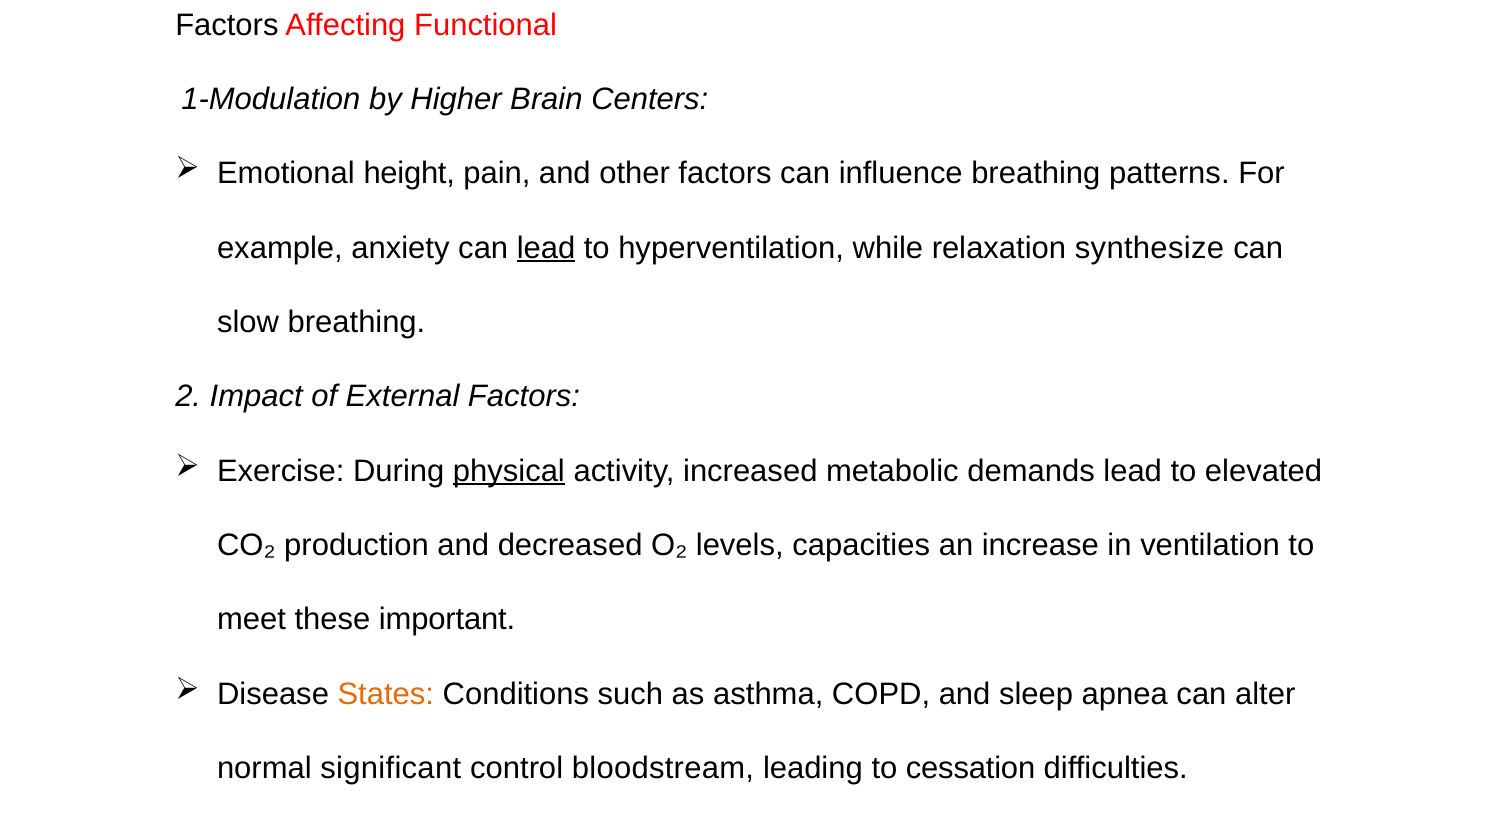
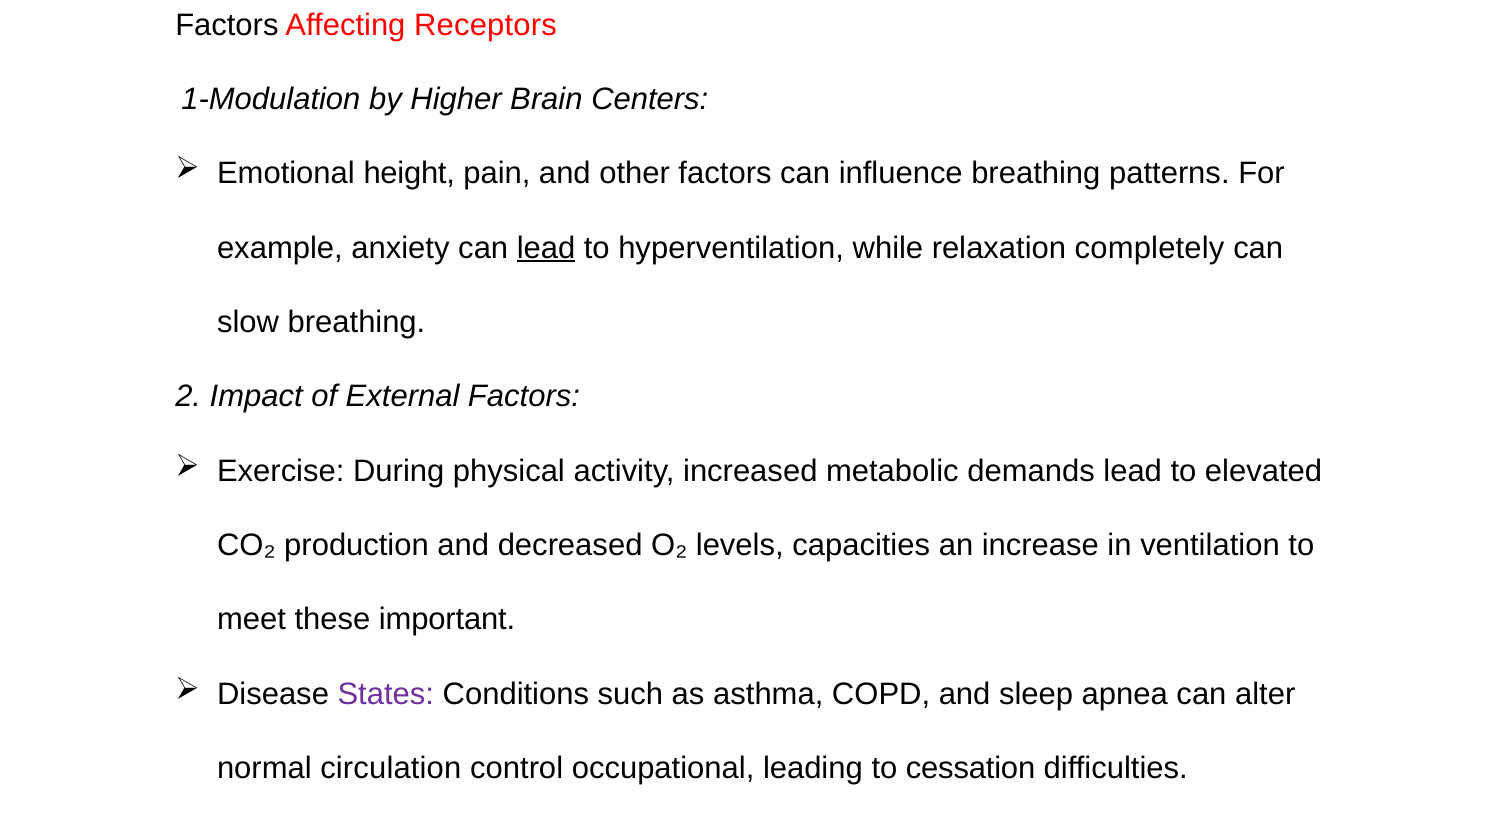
Functional: Functional -> Receptors (485, 25)
synthesize: synthesize -> completely (1150, 248)
physical underline: present -> none (509, 471)
States colour: orange -> purple (386, 694)
significant: significant -> circulation (391, 768)
bloodstream: bloodstream -> occupational (663, 768)
